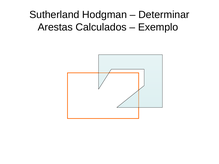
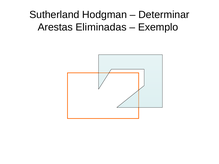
Calculados: Calculados -> Eliminadas (101, 27)
